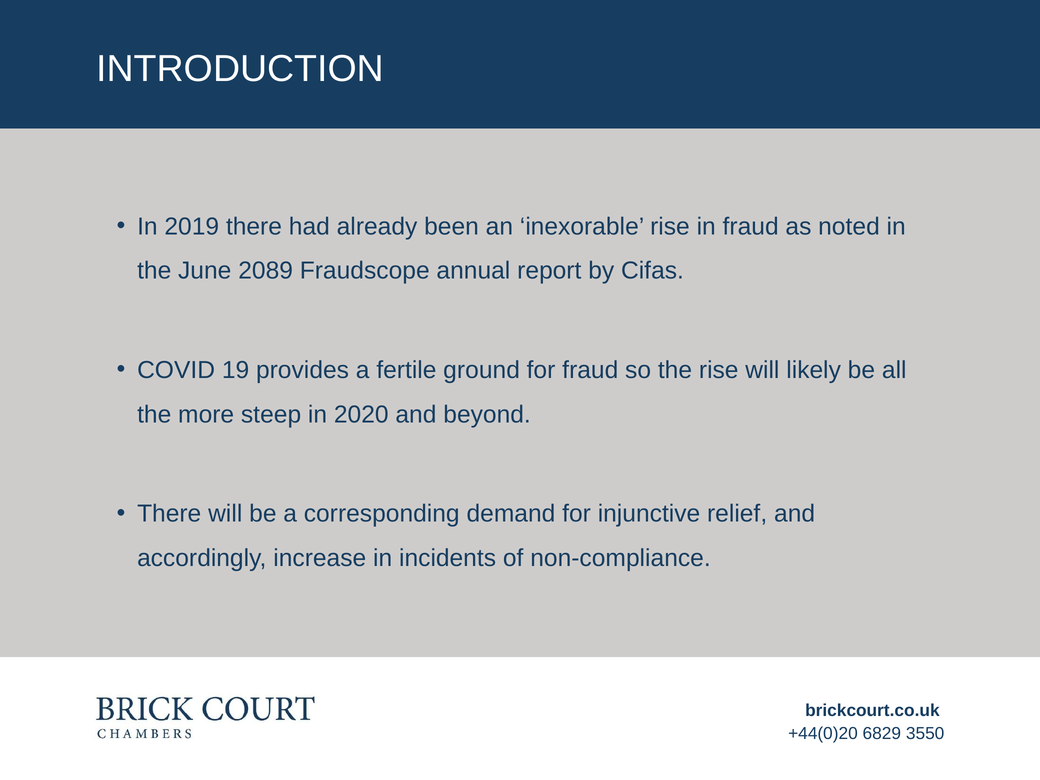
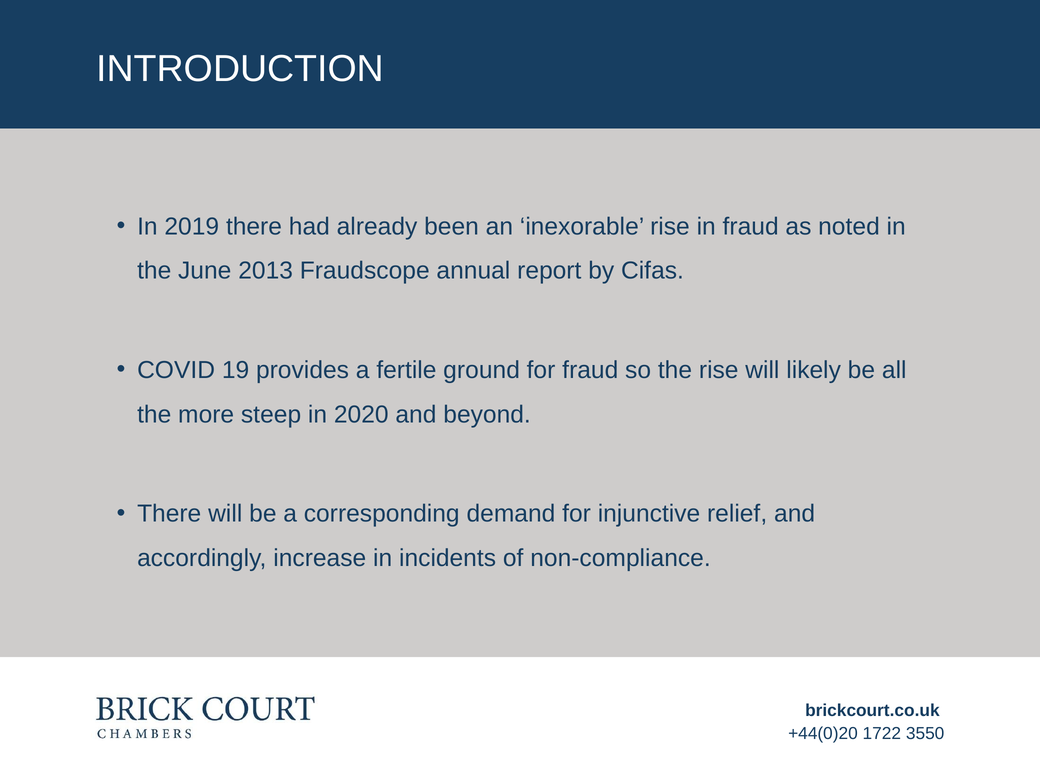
2089: 2089 -> 2013 (266, 271)
6829: 6829 -> 1722 (882, 734)
